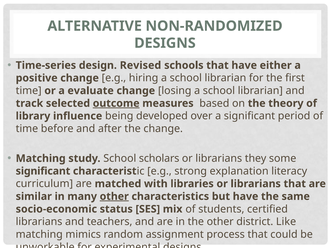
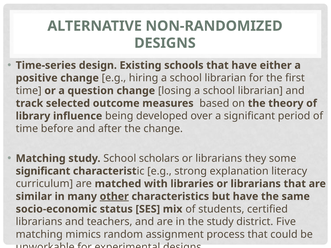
Revised: Revised -> Existing (141, 65)
evaluate: evaluate -> question (91, 91)
outcome underline: present -> none (116, 103)
the other: other -> study (220, 222)
Like: Like -> Five (286, 222)
